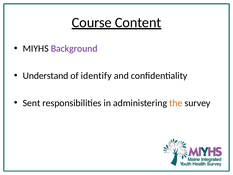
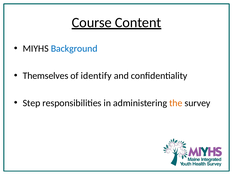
Background colour: purple -> blue (74, 48)
Understand: Understand -> Themselves (46, 76)
Sent: Sent -> Step (32, 103)
